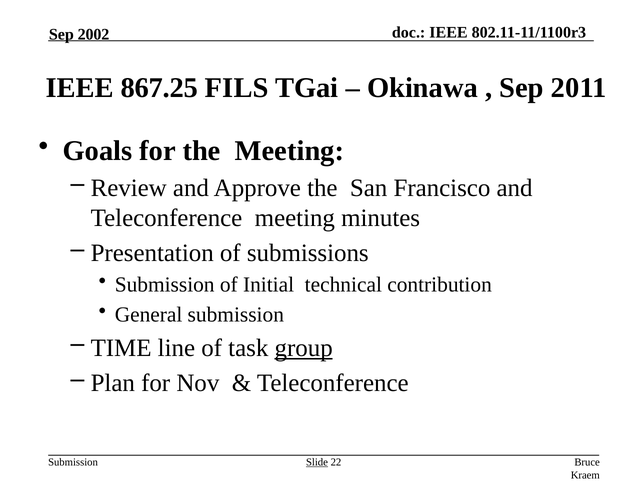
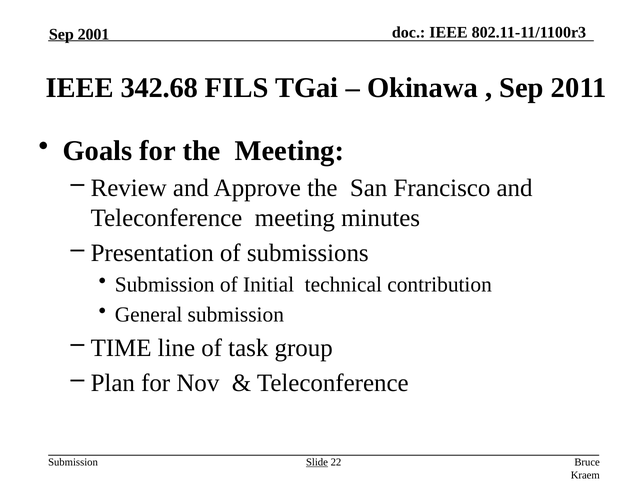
2002: 2002 -> 2001 (94, 34)
867.25: 867.25 -> 342.68 (159, 88)
group underline: present -> none (304, 347)
